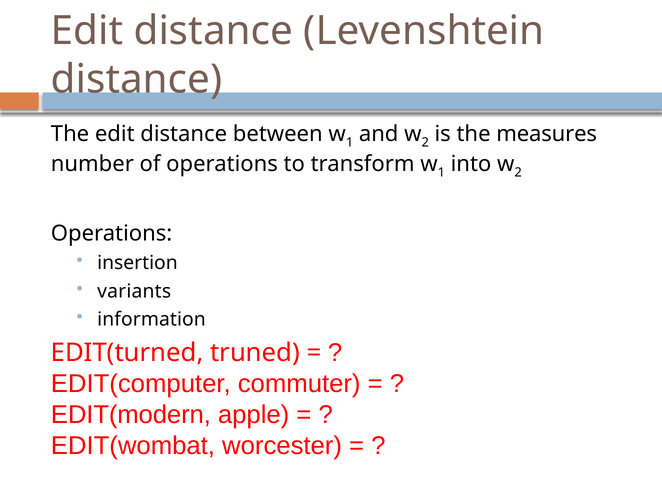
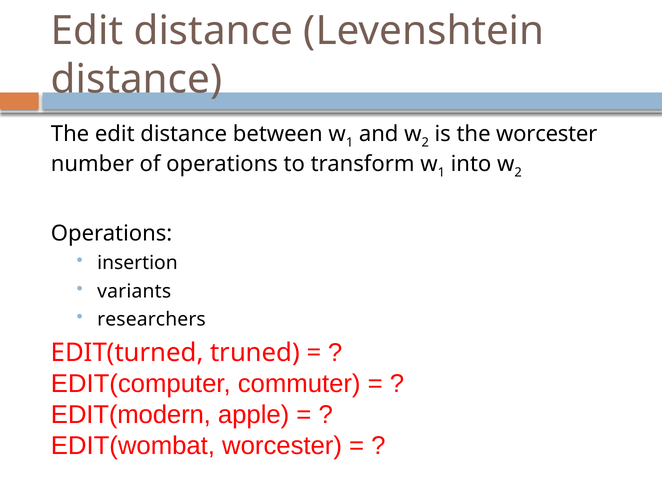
the measures: measures -> worcester (547, 134)
information: information -> researchers (151, 320)
